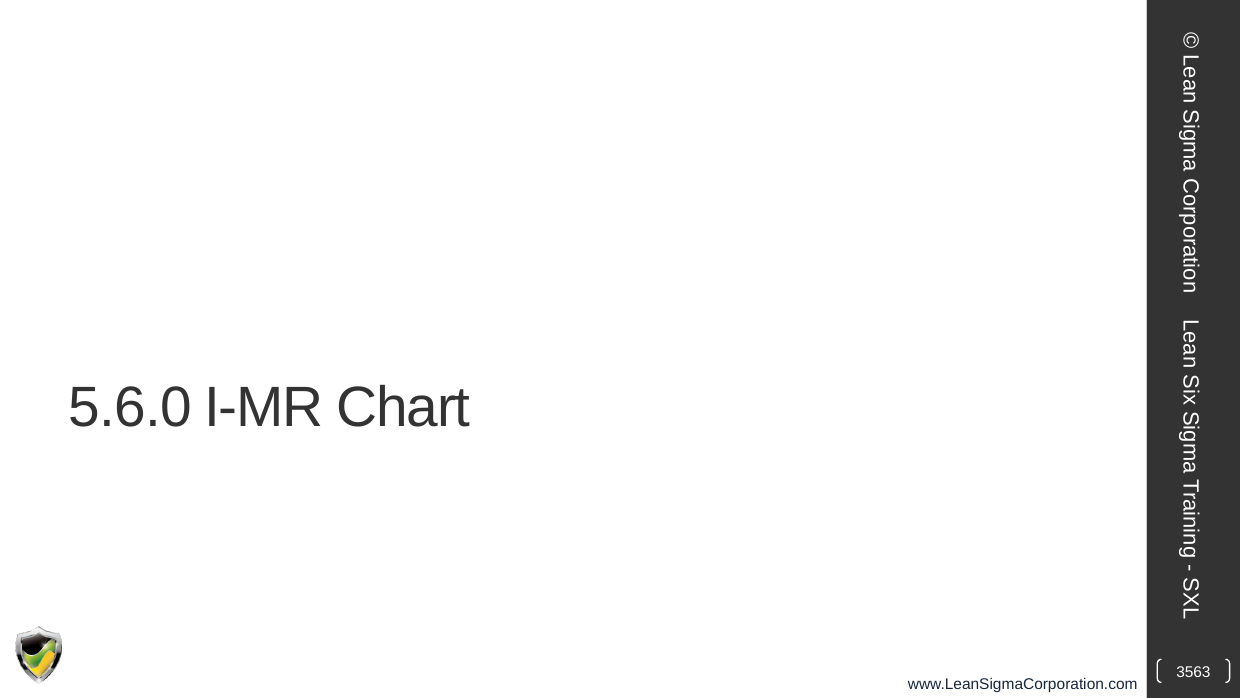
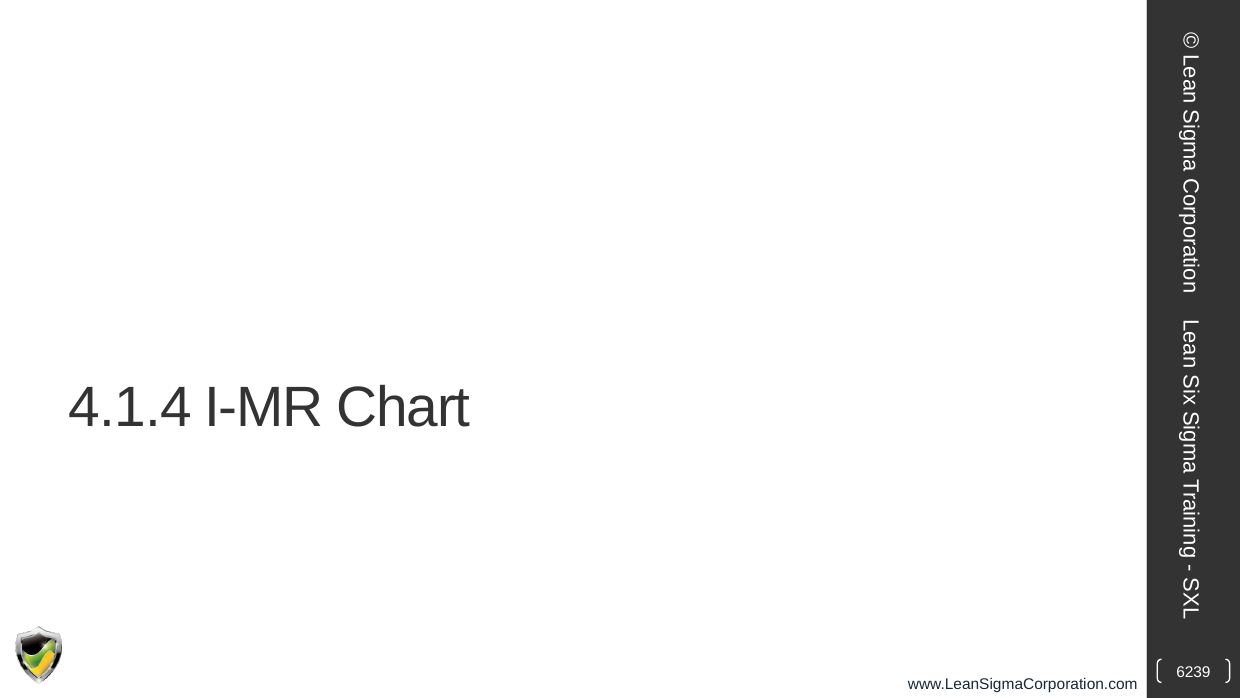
5.6.0: 5.6.0 -> 4.1.4 (130, 407)
3563: 3563 -> 6239 (1193, 671)
